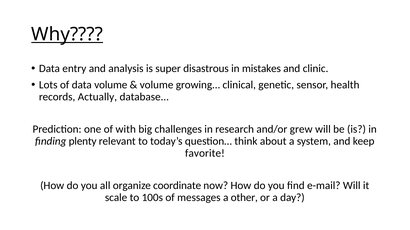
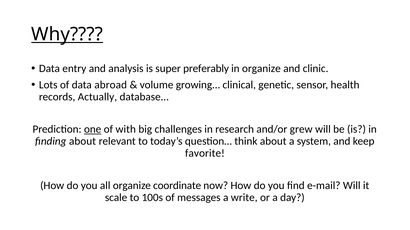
disastrous: disastrous -> preferably (206, 69)
in mistakes: mistakes -> organize (261, 69)
data volume: volume -> abroad (111, 85)
one underline: none -> present (93, 130)
finding plenty: plenty -> about (83, 142)
other: other -> write (244, 198)
